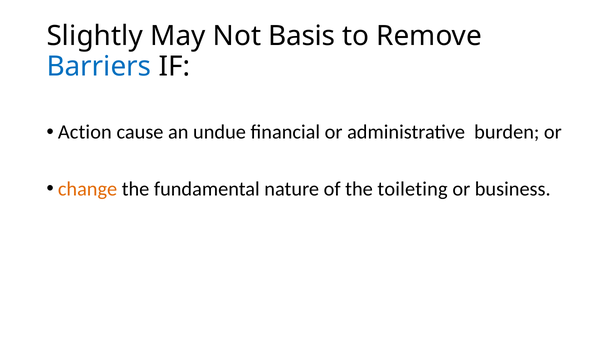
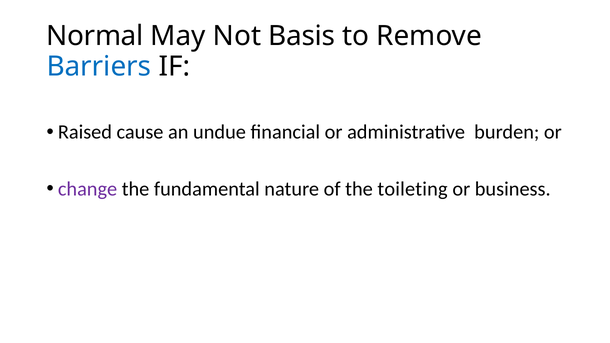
Slightly: Slightly -> Normal (95, 36)
Action: Action -> Raised (85, 132)
change colour: orange -> purple (88, 189)
